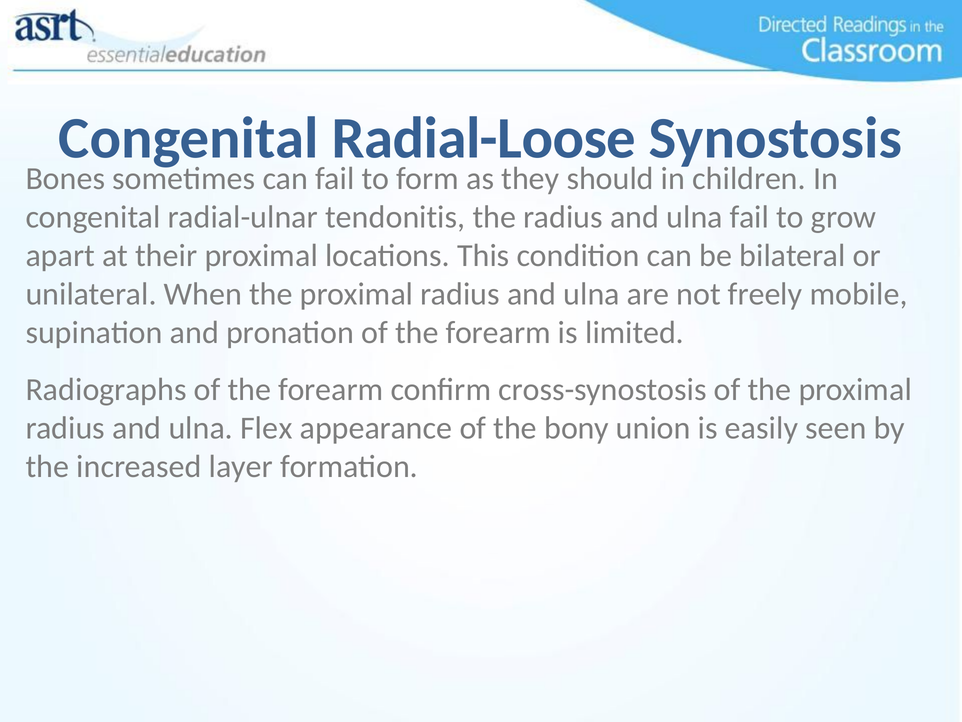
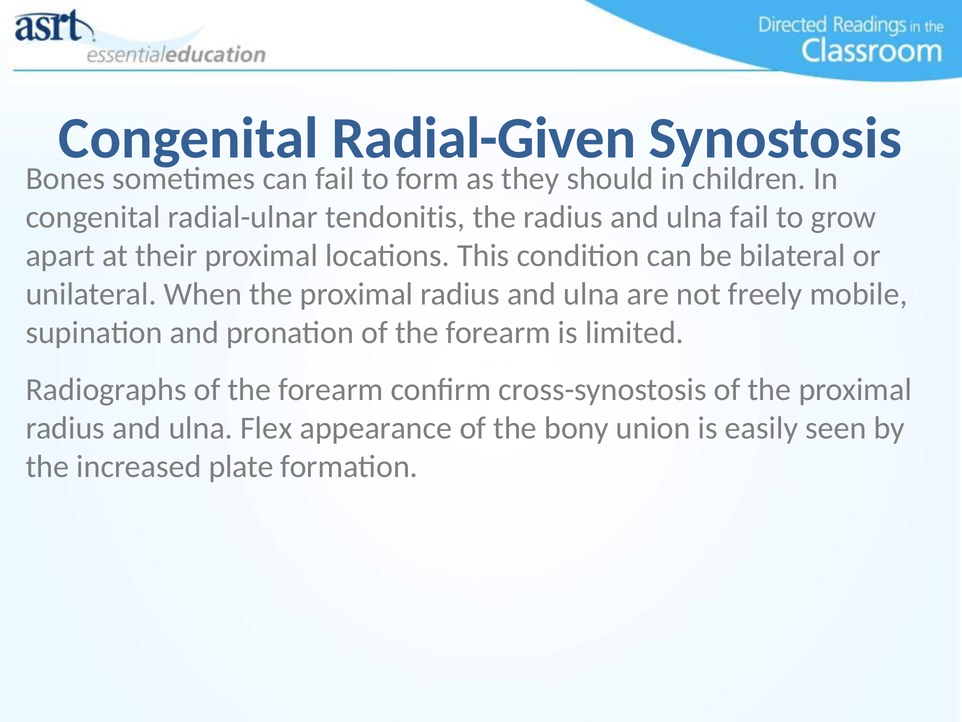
Radial-Loose: Radial-Loose -> Radial-Given (484, 138)
layer: layer -> plate (241, 466)
